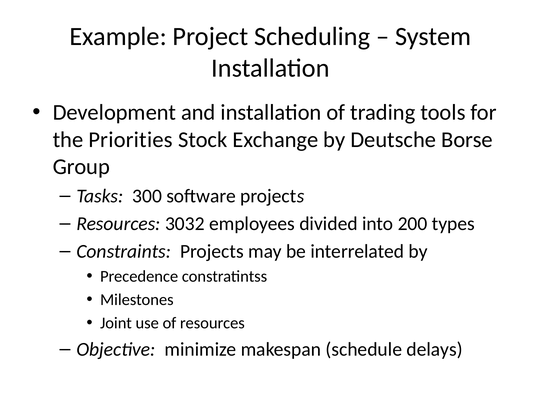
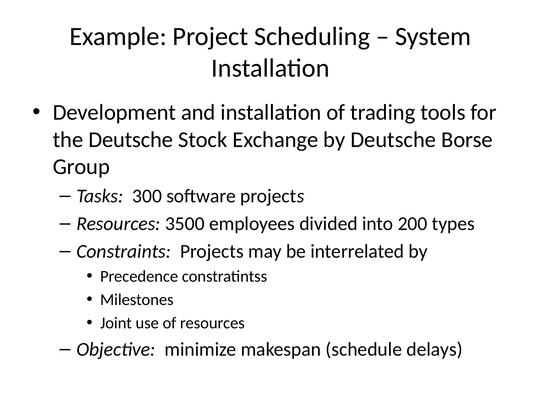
the Priorities: Priorities -> Deutsche (131, 140)
3032: 3032 -> 3500 (185, 223)
